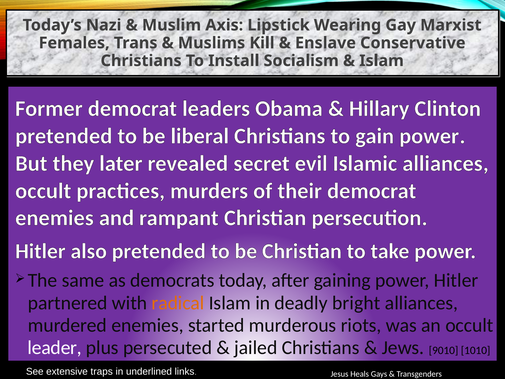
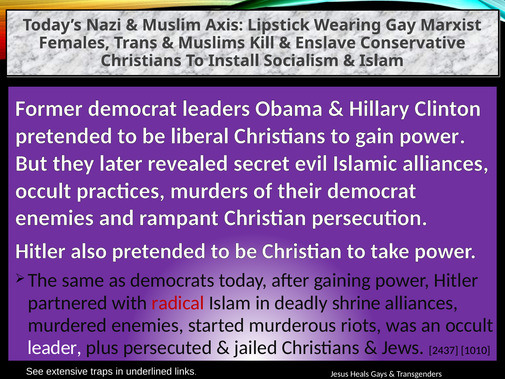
radical colour: orange -> red (178, 303)
bright: bright -> shrine (356, 303)
9010: 9010 -> 2437 (444, 350)
